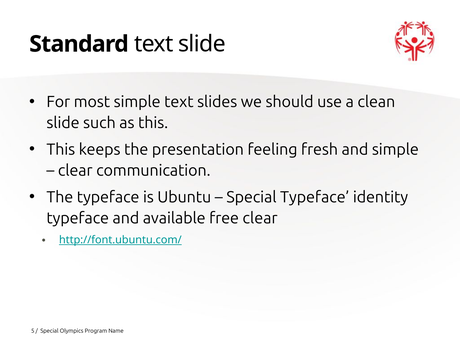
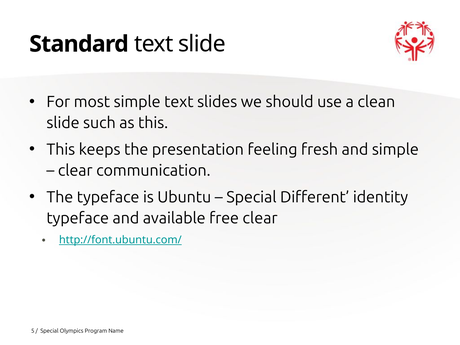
Special Typeface: Typeface -> Different (315, 197)
